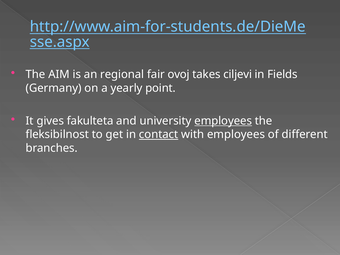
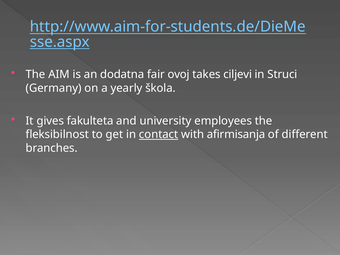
regional: regional -> dodatna (122, 74)
Fields: Fields -> Struci (282, 74)
point: point -> škola (161, 88)
employees underline: present -> none (223, 121)
with employees: employees -> afirmisanja (236, 135)
